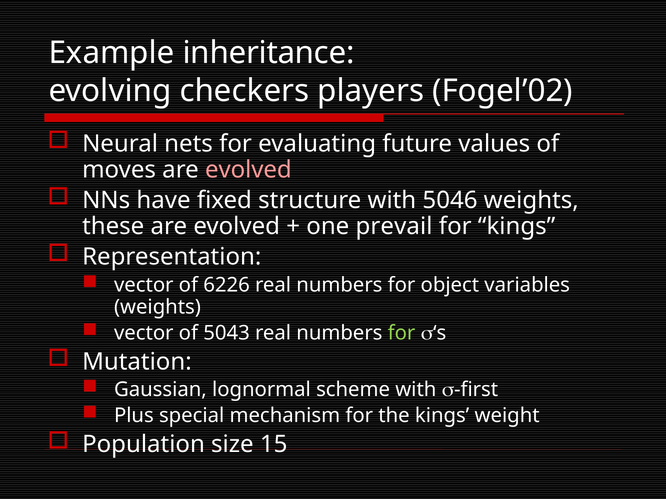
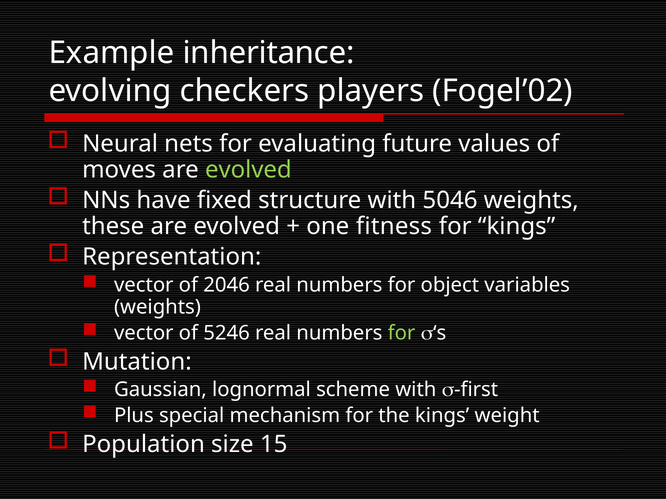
evolved colour: pink -> light green (248, 170)
prevail: prevail -> fitness (394, 226)
6226: 6226 -> 2046 (227, 285)
5043: 5043 -> 5246 (227, 333)
